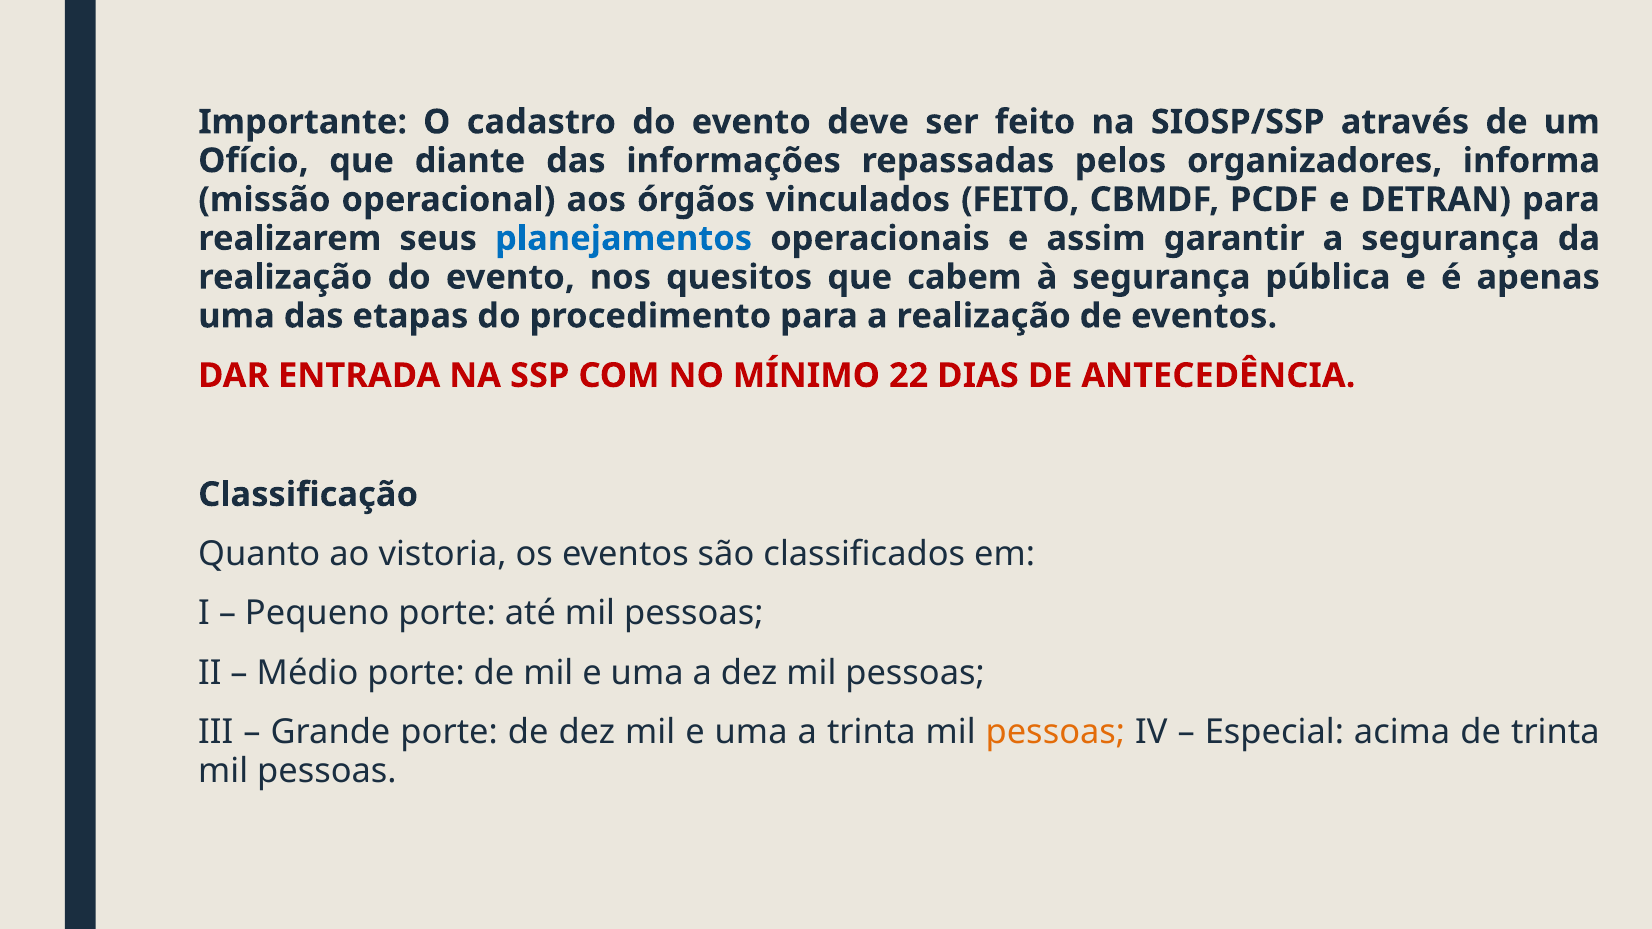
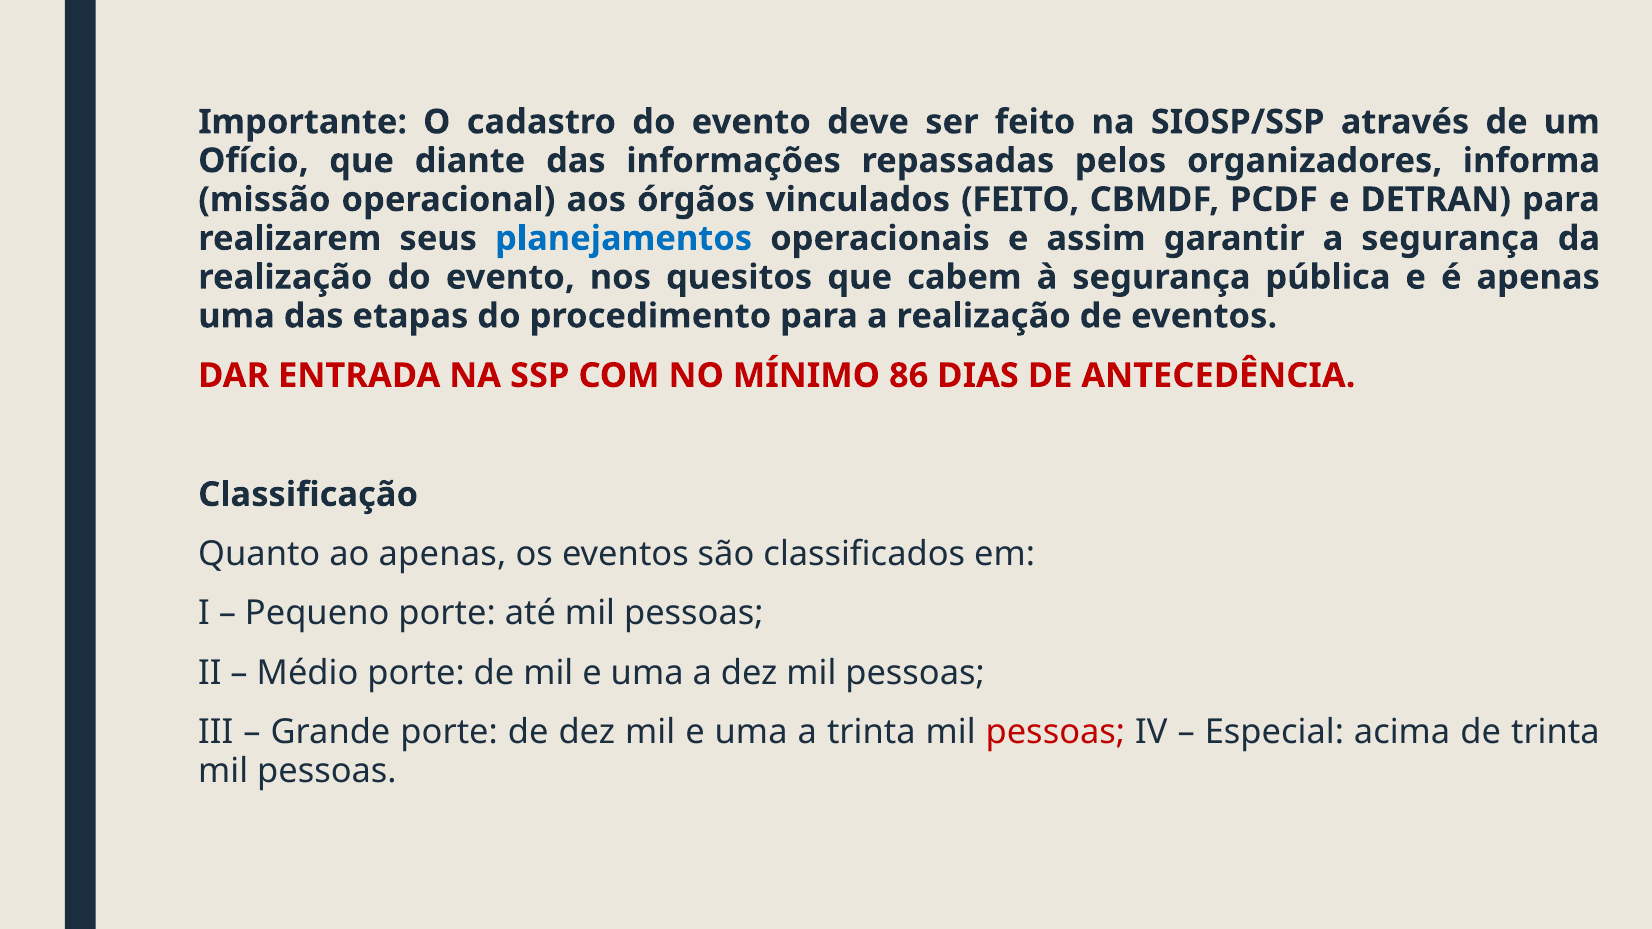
22: 22 -> 86 (909, 376)
ao vistoria: vistoria -> apenas (442, 554)
pessoas colour: orange -> red (1055, 733)
